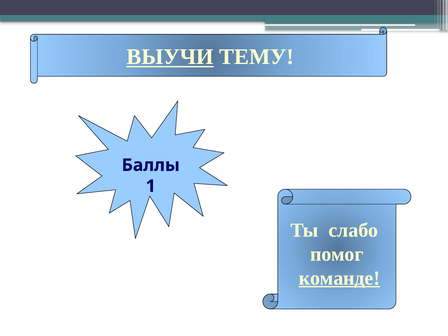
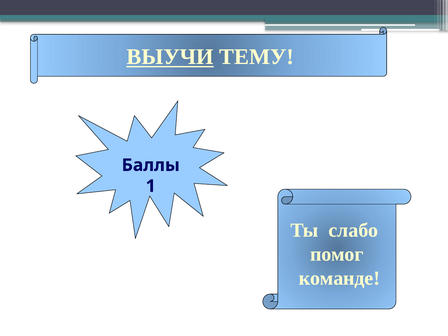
команде underline: present -> none (339, 278)
